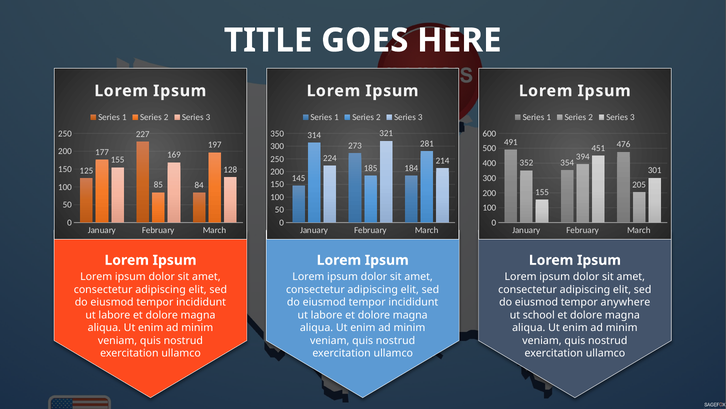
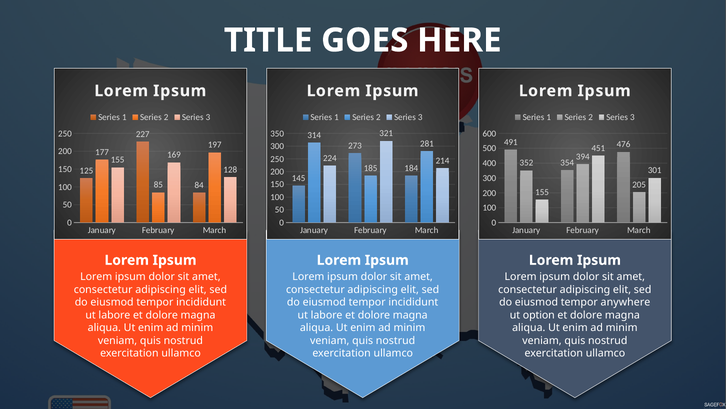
school: school -> option (539, 315)
